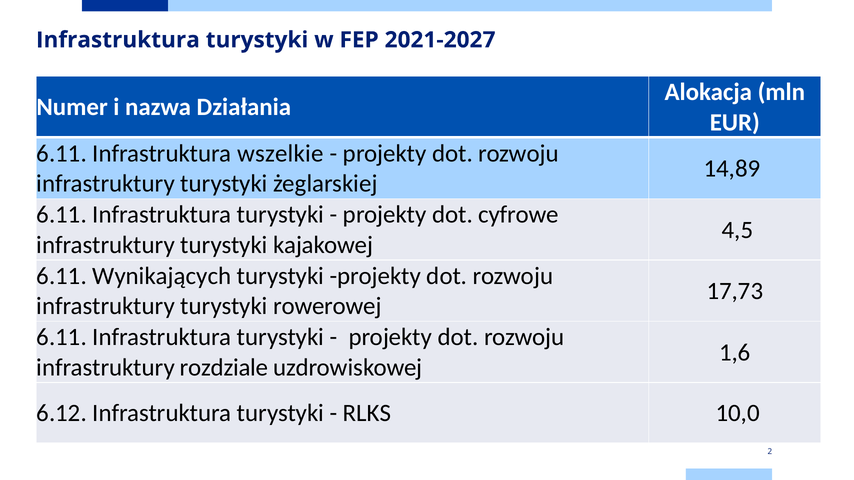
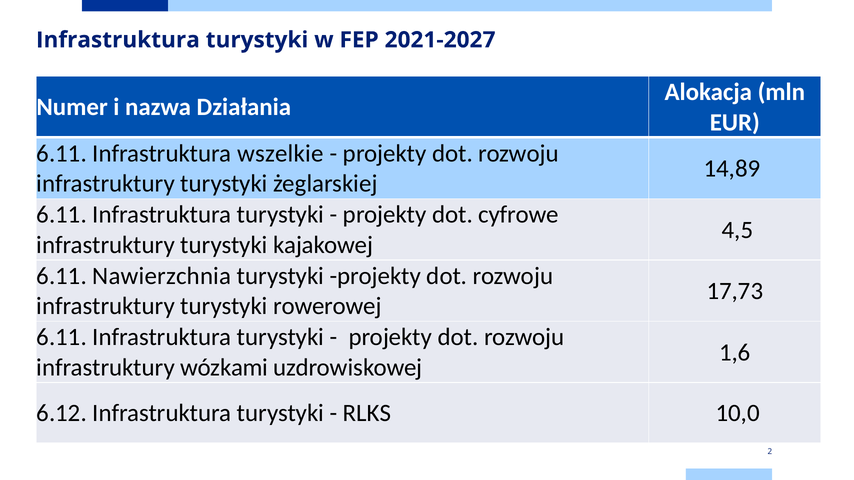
Wynikających: Wynikających -> Nawierzchnia (162, 276)
rozdziale: rozdziale -> wózkami (224, 368)
